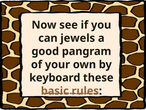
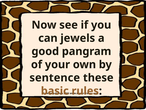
keyboard: keyboard -> sentence (55, 77)
